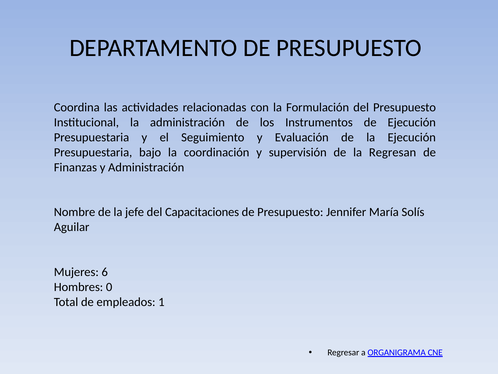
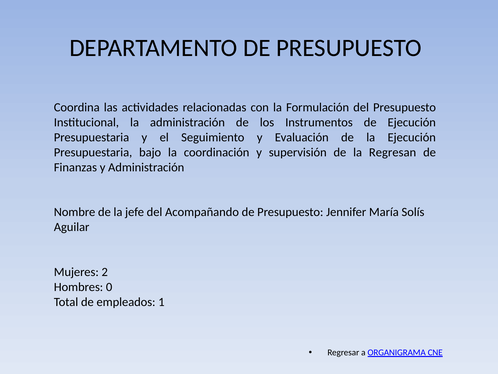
Capacitaciones: Capacitaciones -> Acompañando (202, 212)
6: 6 -> 2 (105, 272)
